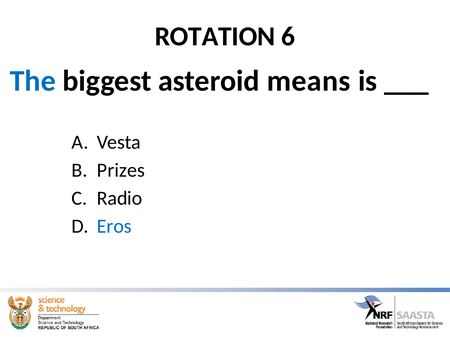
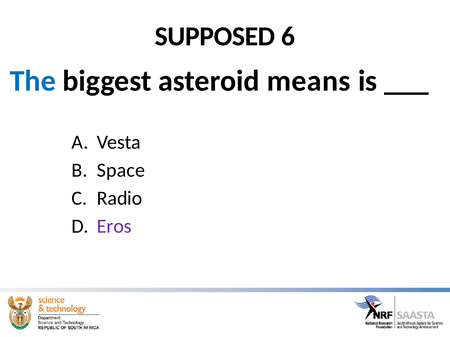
ROTATION: ROTATION -> SUPPOSED (215, 36)
Prizes: Prizes -> Space (121, 171)
Eros colour: blue -> purple (114, 227)
